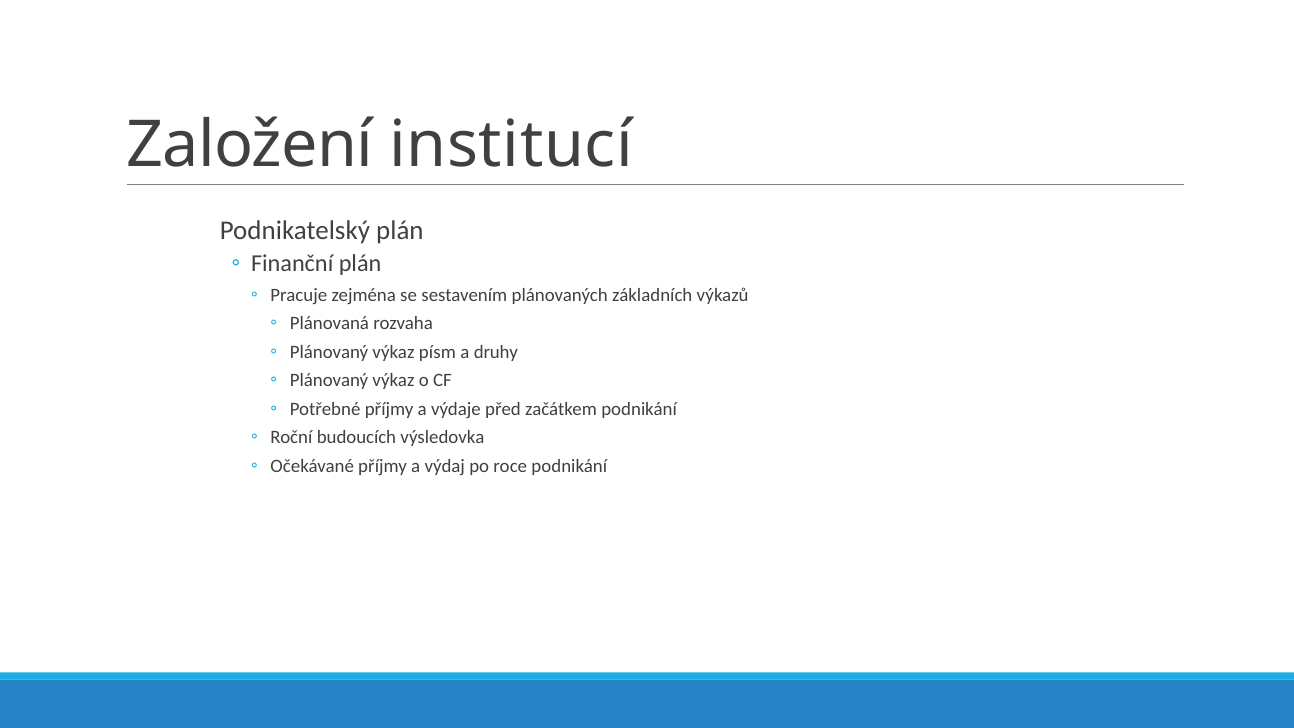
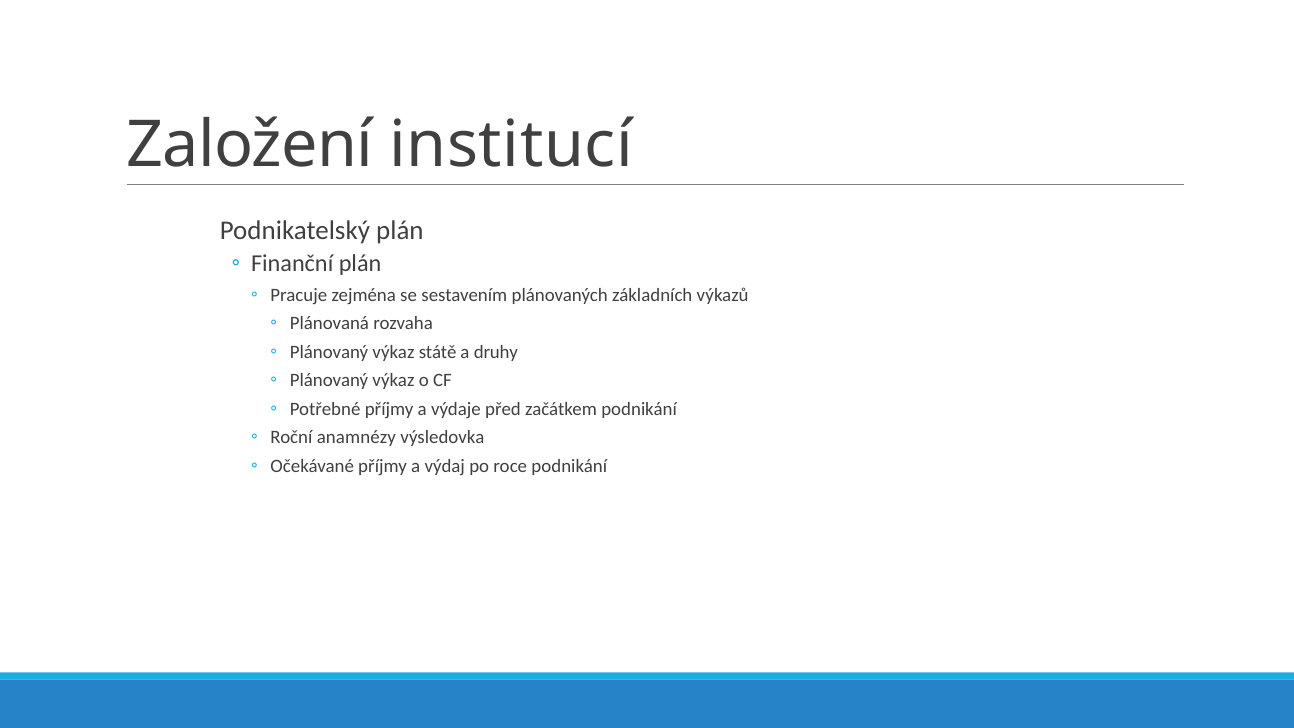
písm: písm -> státě (438, 352)
budoucích: budoucích -> anamnézy (356, 437)
